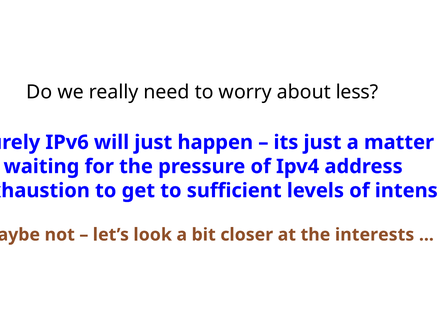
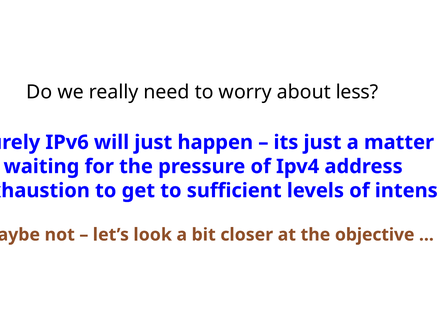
interests: interests -> objective (375, 235)
